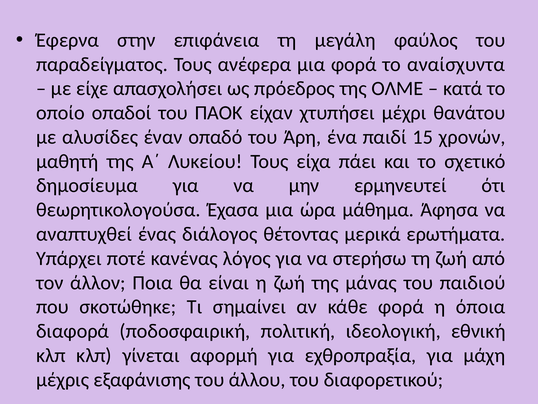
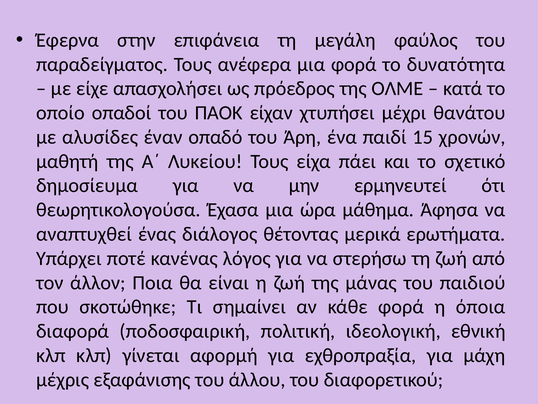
αναίσχυντα: αναίσχυντα -> δυνατότητα (456, 64)
